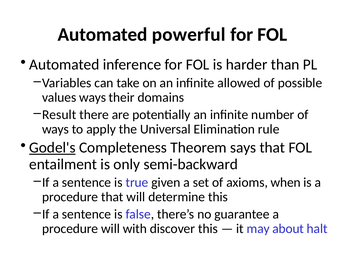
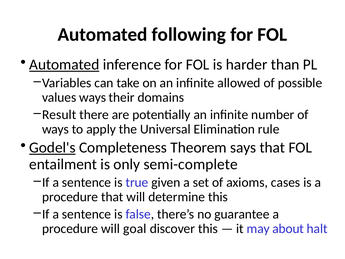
powerful: powerful -> following (189, 34)
Automated underline: none -> present (64, 65)
semi-backward: semi-backward -> semi-complete (191, 164)
when: when -> cases (286, 182)
with: with -> goal (135, 229)
